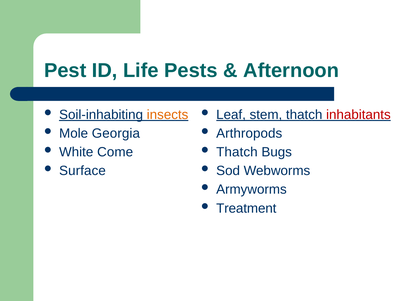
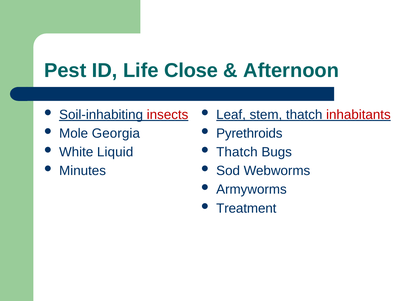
Pests: Pests -> Close (191, 71)
insects colour: orange -> red (168, 115)
Arthropods: Arthropods -> Pyrethroids (249, 133)
Come: Come -> Liquid (115, 152)
Surface: Surface -> Minutes (83, 171)
